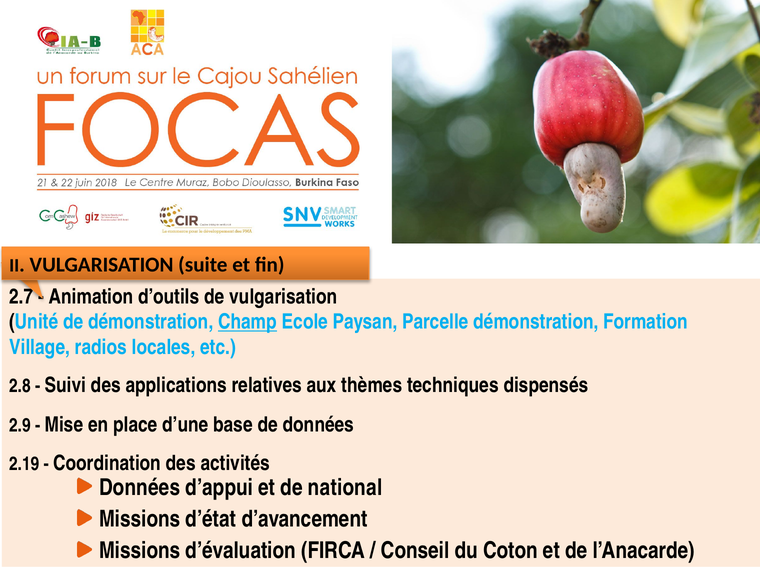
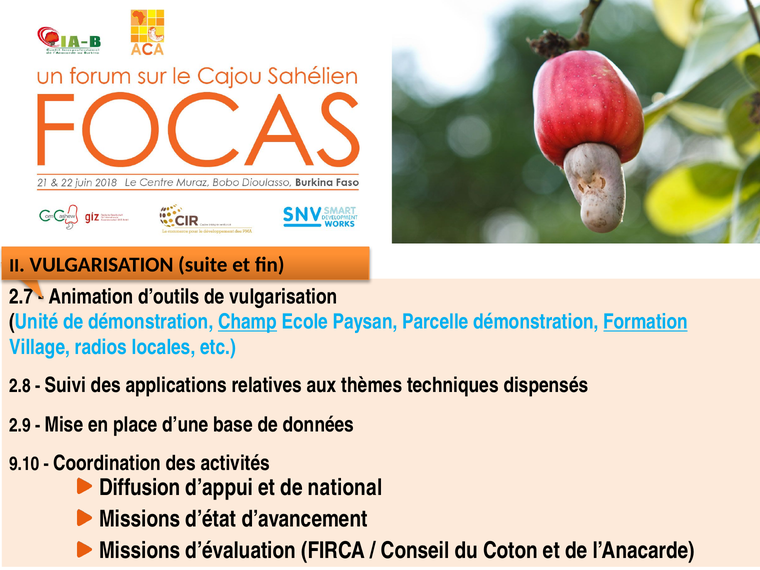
Formation underline: none -> present (646, 322)
2.19: 2.19 -> 9.10 (24, 464)
Données: Données -> Diffusion (140, 487)
